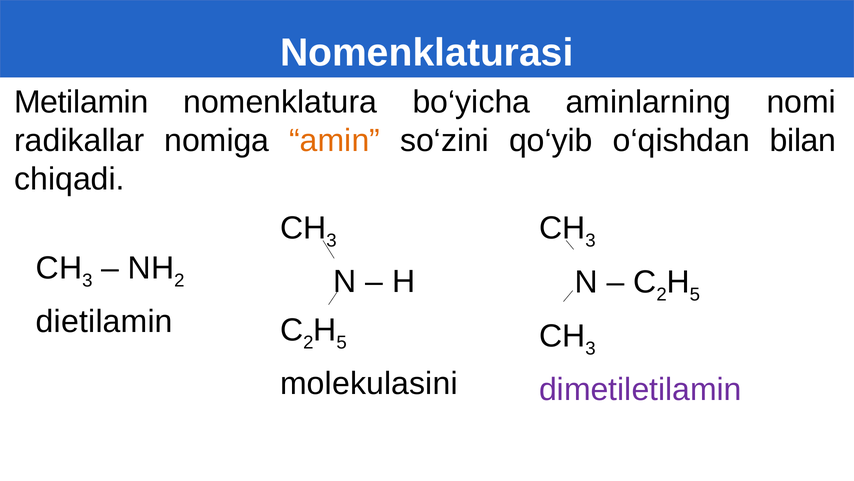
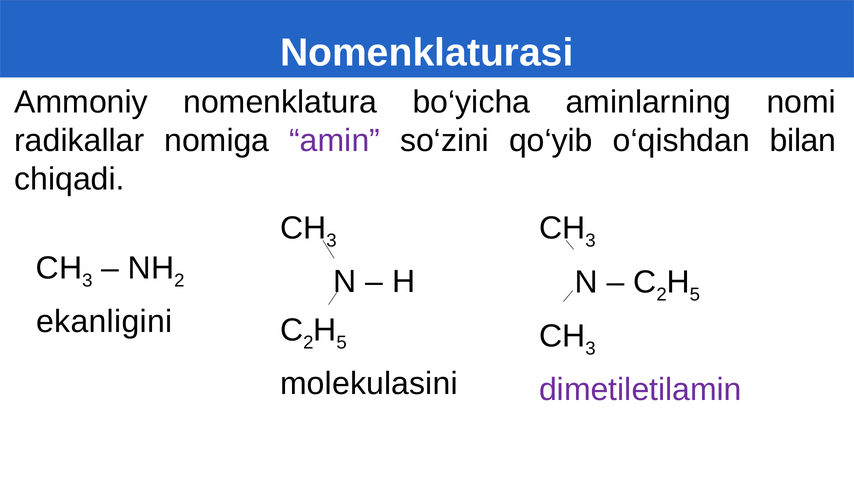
Metilamin: Metilamin -> Ammoniy (81, 102)
amin colour: orange -> purple (335, 140)
dietilamin: dietilamin -> ekanligini (104, 321)
